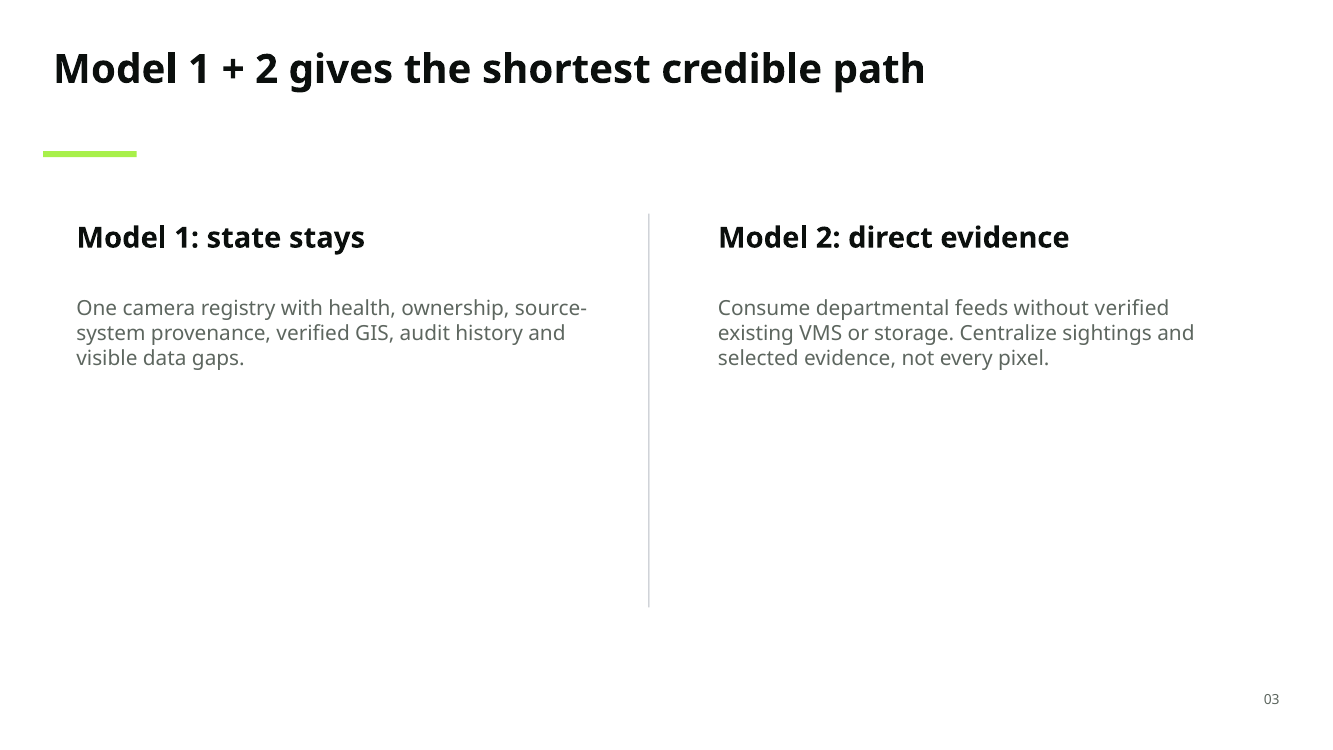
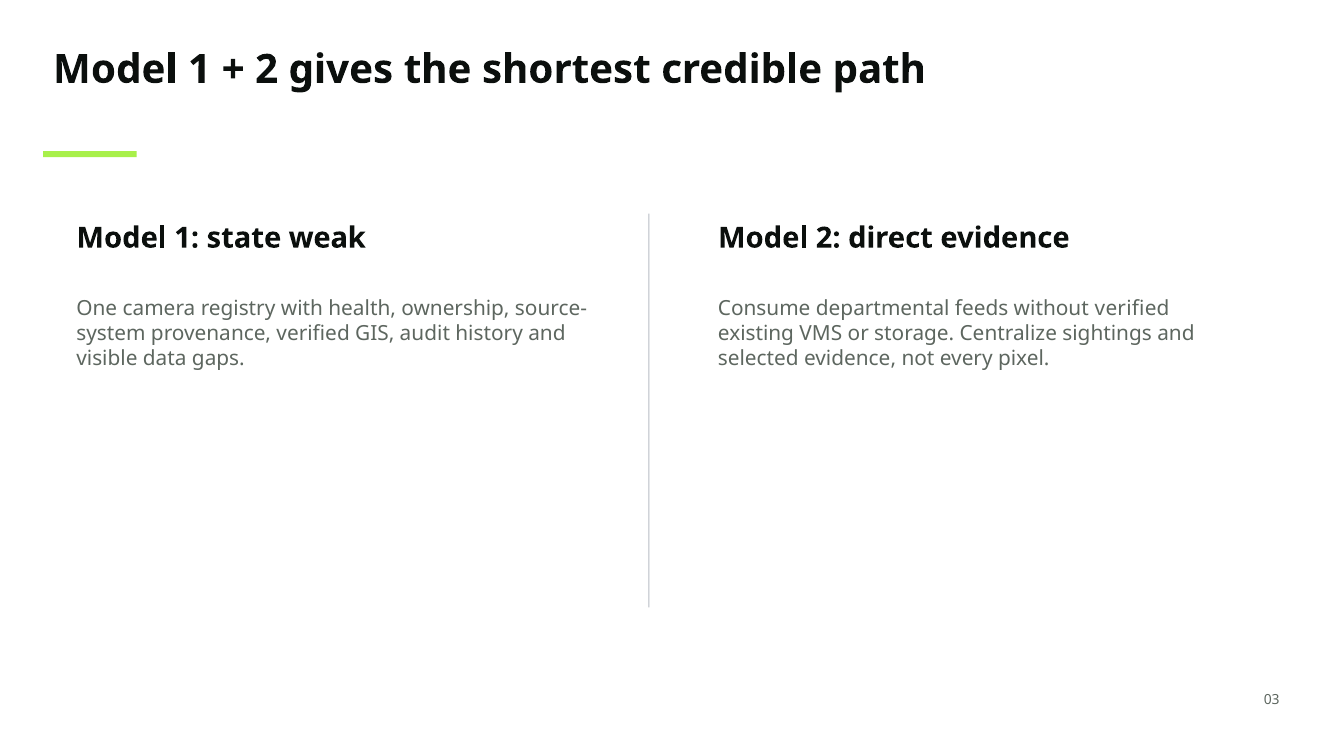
stays: stays -> weak (327, 238)
